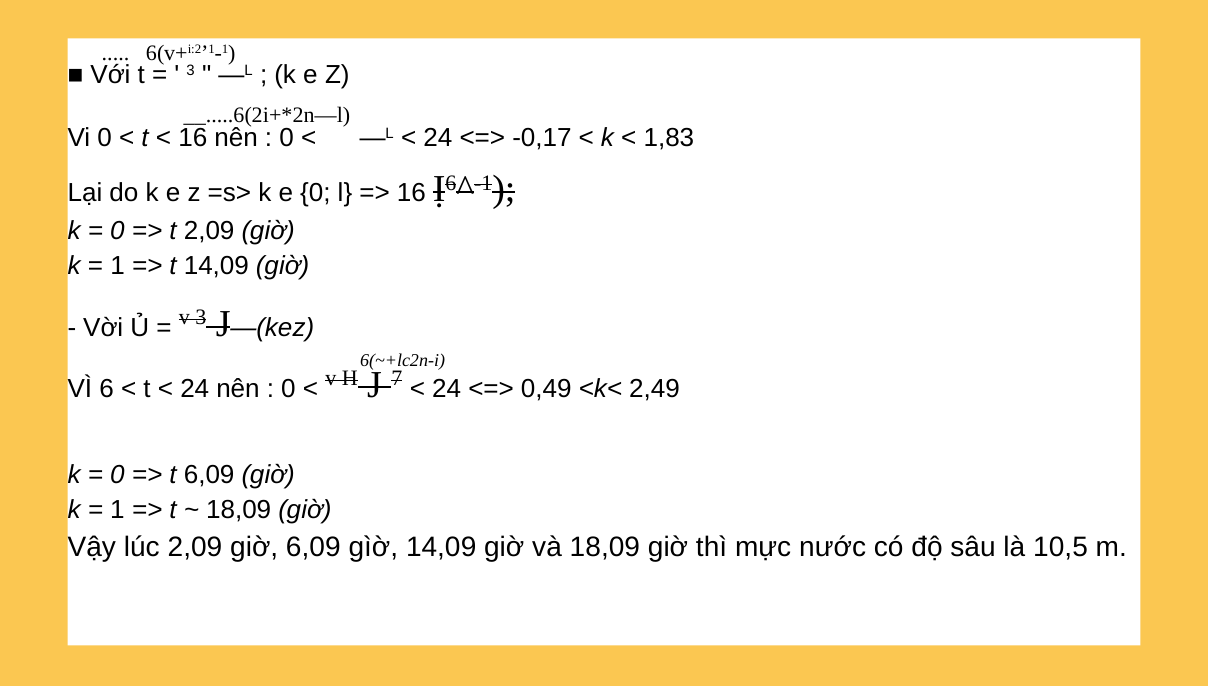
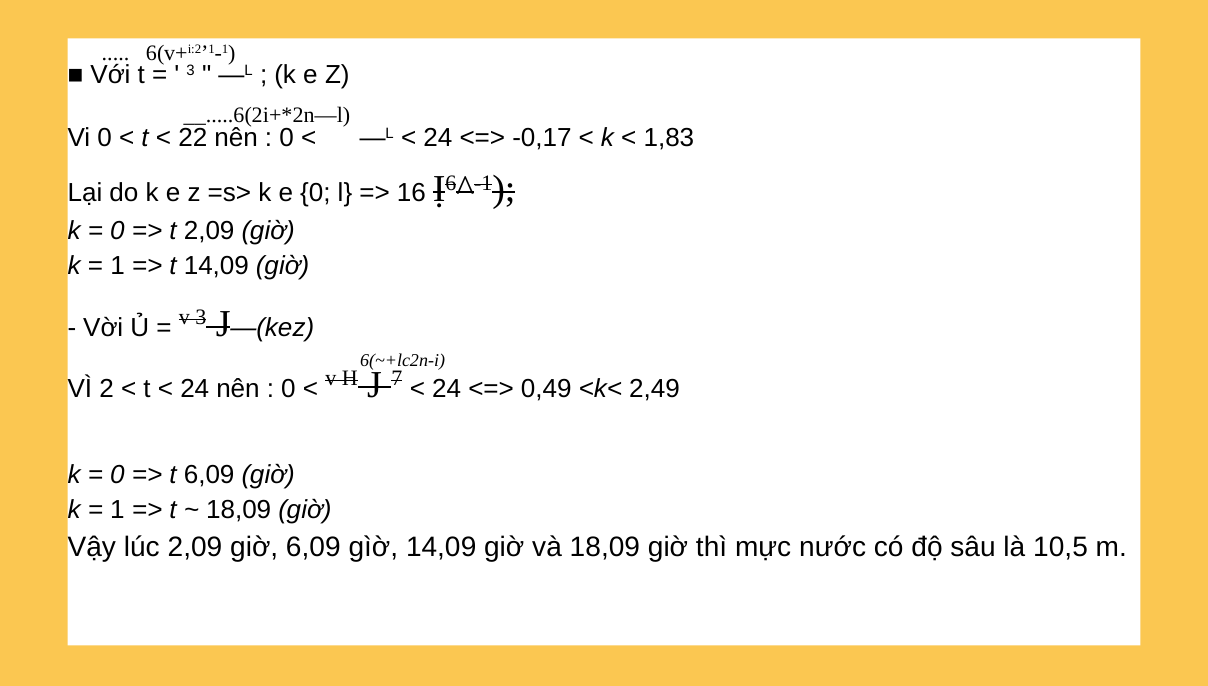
16: 16 -> 22 (193, 138)
6: 6 -> 2 (107, 389)
